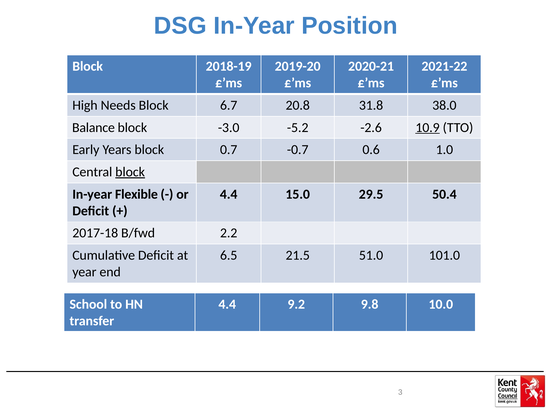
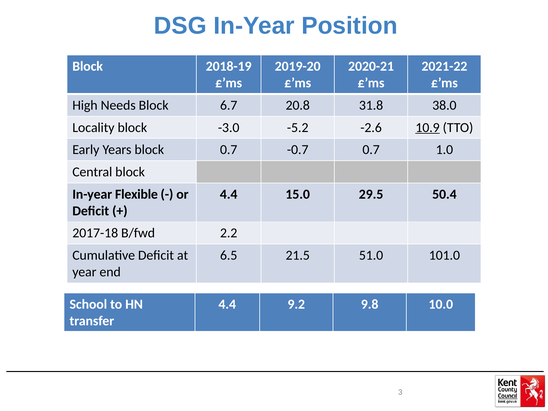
Balance: Balance -> Locality (93, 127)
-0.7 0.6: 0.6 -> 0.7 (371, 150)
block underline: present -> none (130, 172)
